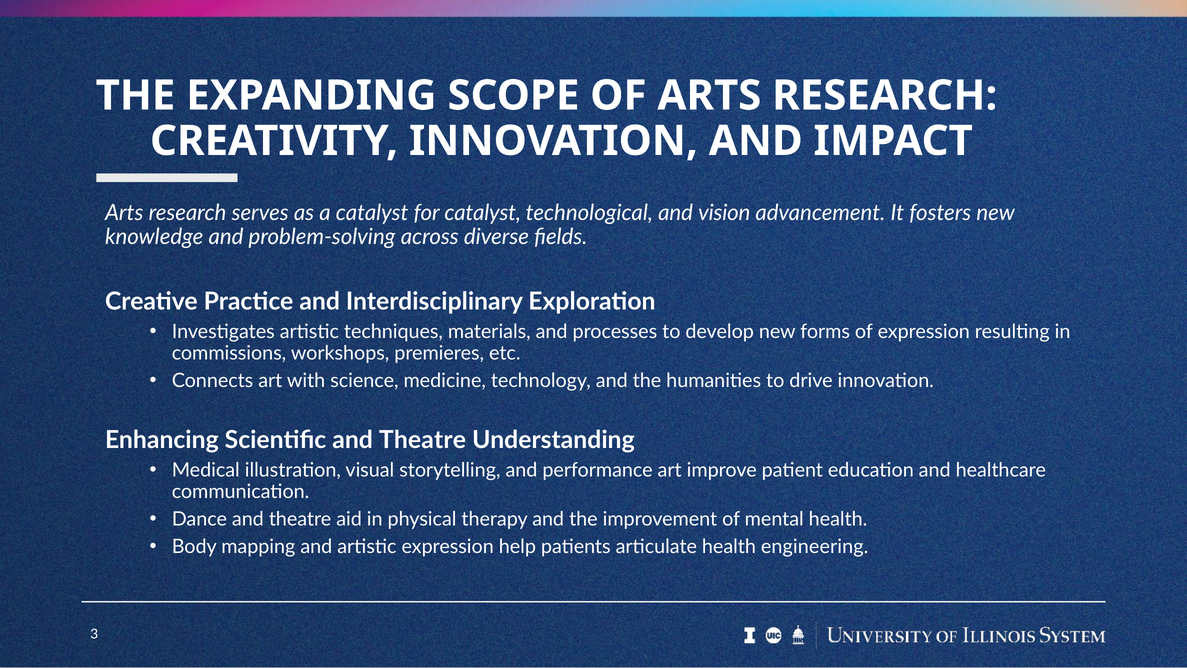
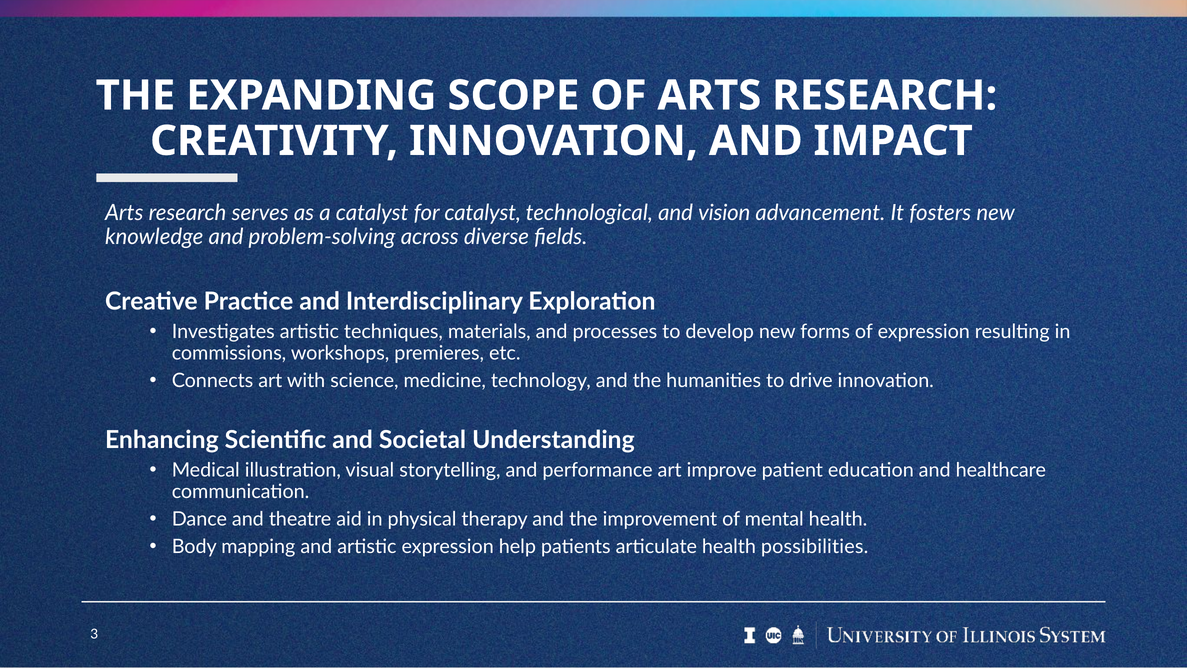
Scientific and Theatre: Theatre -> Societal (423, 440)
engineering: engineering -> possibilities (815, 546)
